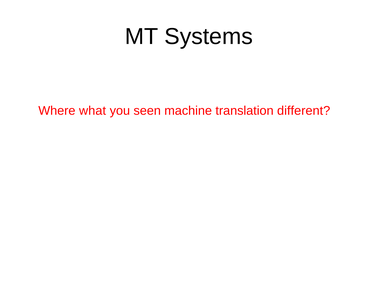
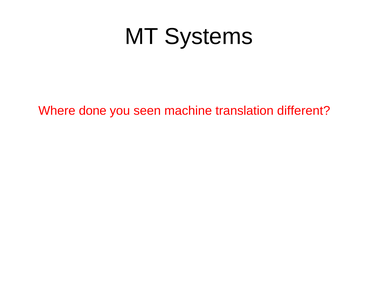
what: what -> done (93, 111)
